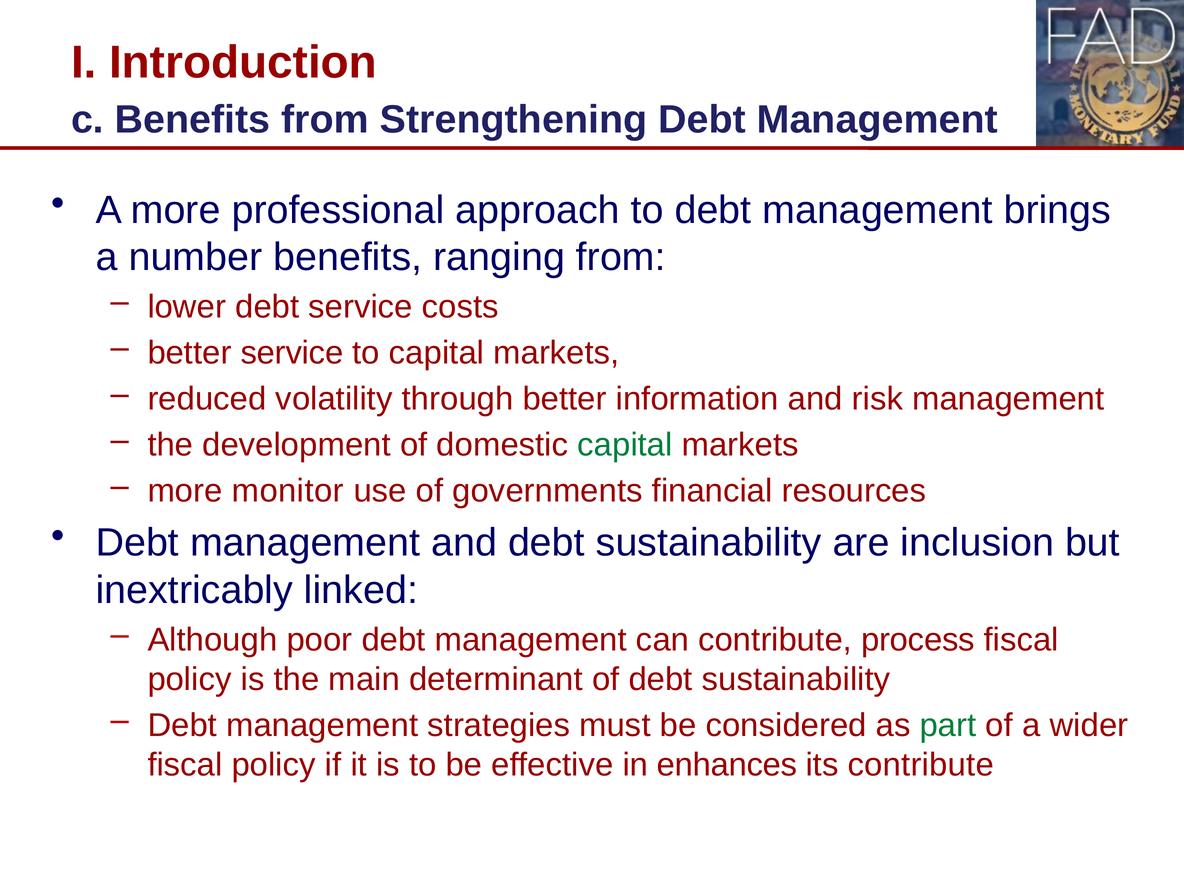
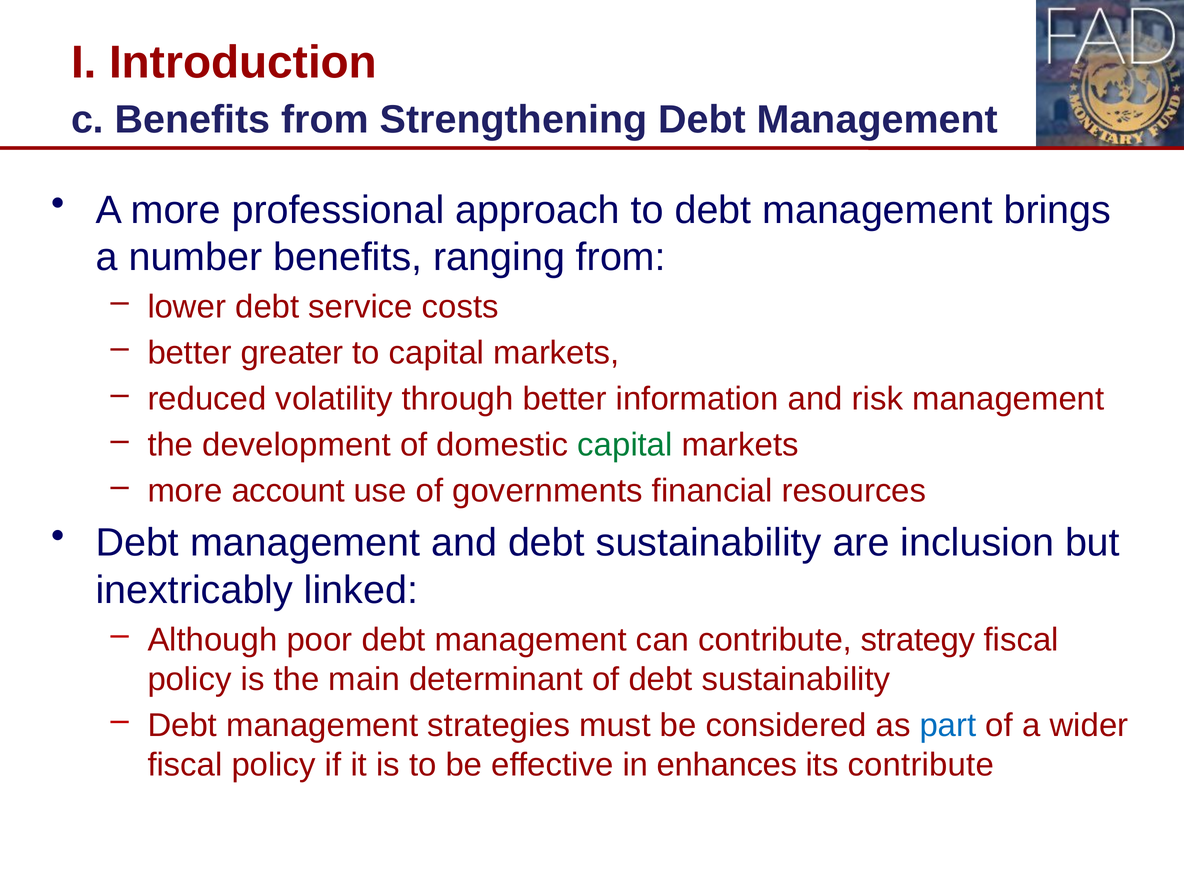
better service: service -> greater (292, 353)
monitor: monitor -> account (288, 491)
process: process -> strategy (918, 640)
part colour: green -> blue (948, 725)
